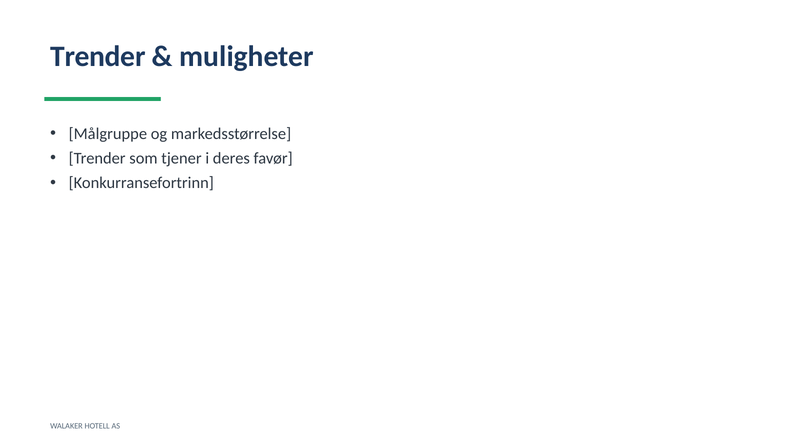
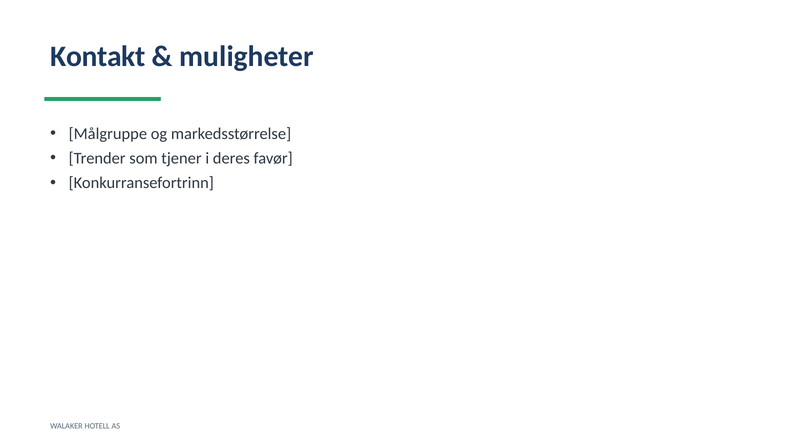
Trender: Trender -> Kontakt (98, 56)
